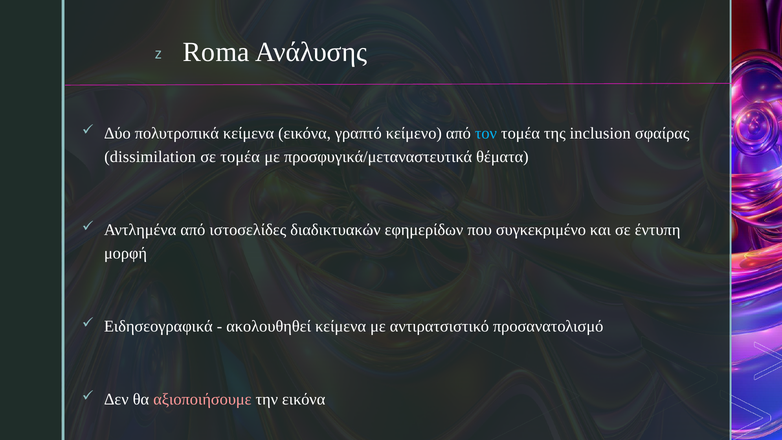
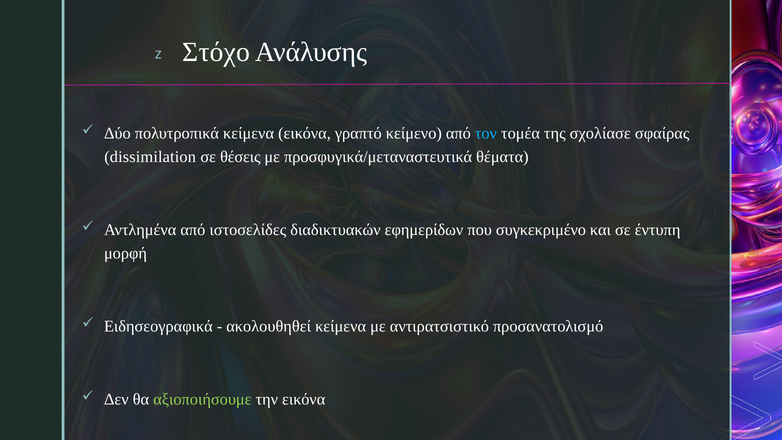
Roma: Roma -> Στόχο (216, 52)
inclusion: inclusion -> σχολίασε (600, 133)
σε τομέα: τομέα -> θέσεις (240, 157)
αξιοποιήσουμε colour: pink -> light green (202, 399)
